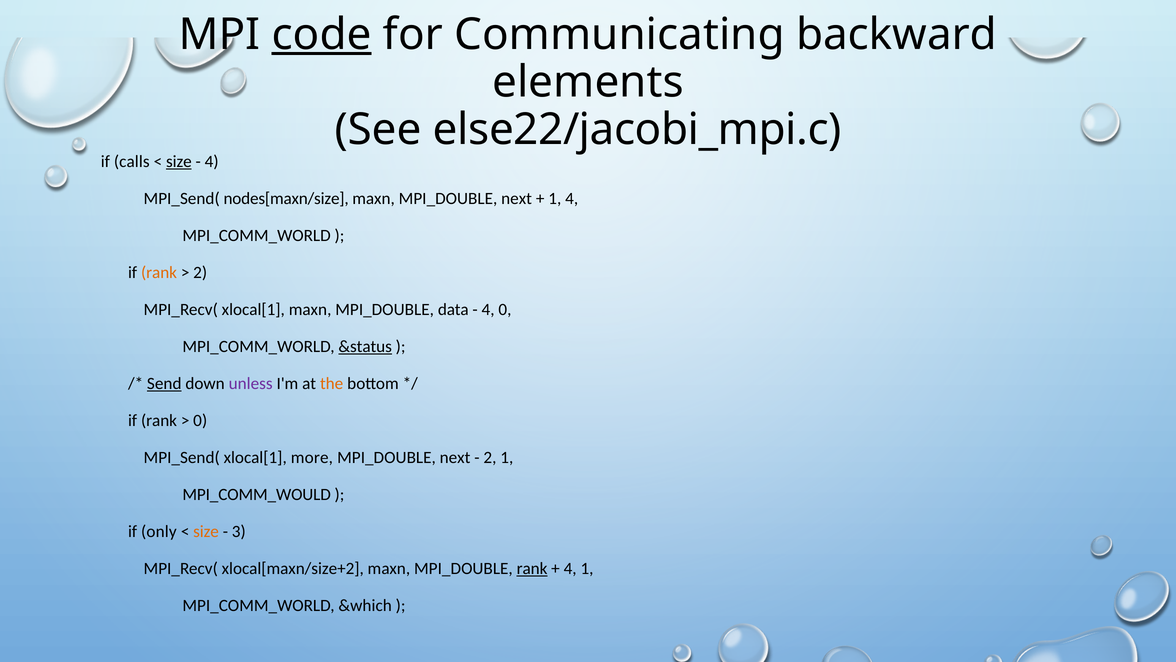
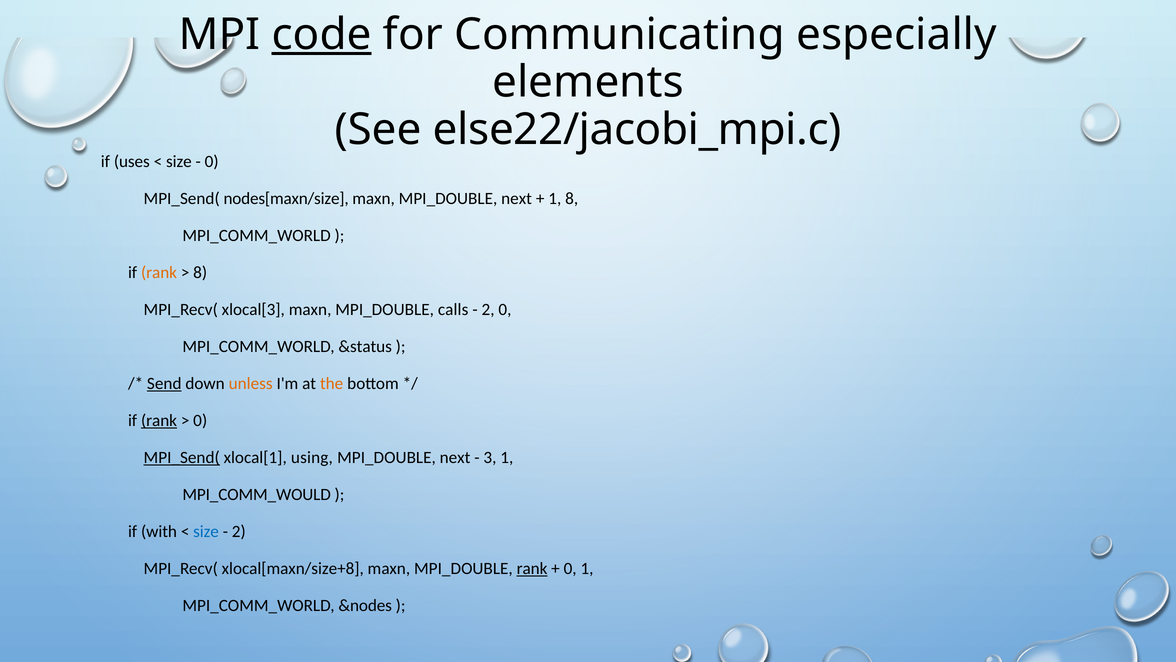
backward: backward -> especially (897, 34)
calls: calls -> uses (132, 162)
size underline: present -> none (179, 162)
4: 4 -> 0 (212, 162)
1 4: 4 -> 8 (572, 199)
2: 2 -> 8 (200, 273)
MPI_Recv( xlocal[1: xlocal[1 -> xlocal[3 (253, 309)
data: data -> calls (453, 309)
4: 4 -> 2 (488, 309)
&status underline: present -> none (365, 346)
unless colour: purple -> orange (251, 383)
rank underline: none -> present (159, 420)
MPI_Send( underline: none -> present (182, 457)
more: more -> using (312, 457)
2: 2 -> 3 (490, 457)
only: only -> with (159, 531)
size colour: orange -> blue (206, 531)
3: 3 -> 2 (239, 531)
xlocal[maxn/size+2: xlocal[maxn/size+2 -> xlocal[maxn/size+8 (293, 568)
4: 4 -> 0 (570, 568)
&which: &which -> &nodes (365, 605)
